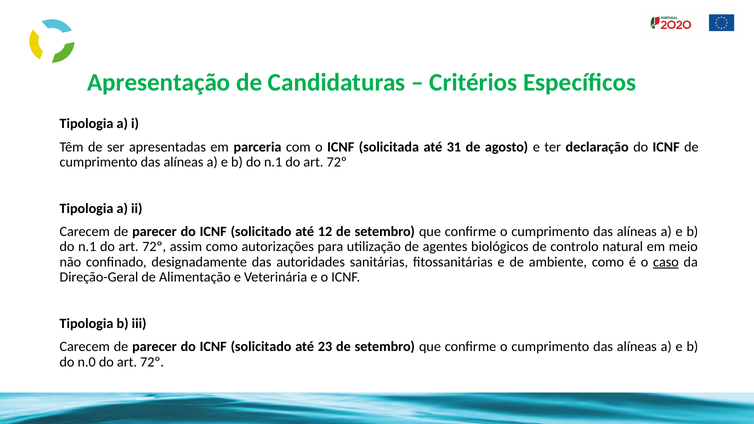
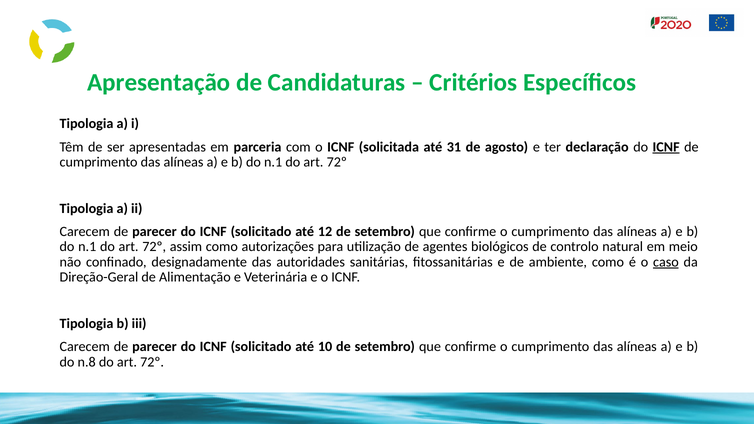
ICNF underline: none -> present (666, 147)
23: 23 -> 10 (325, 347)
n.0: n.0 -> n.8 (87, 362)
